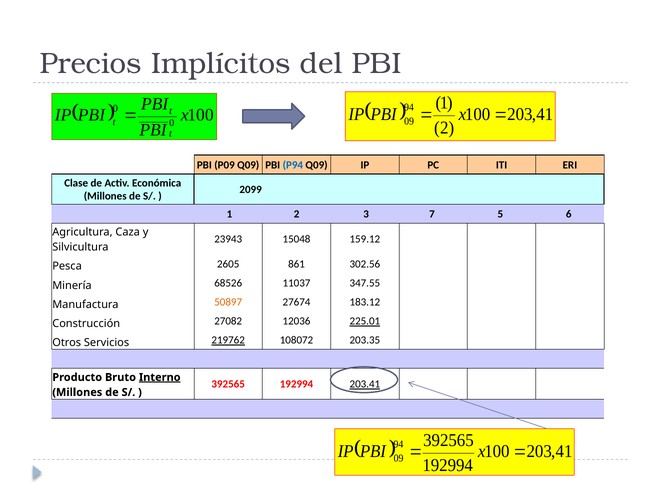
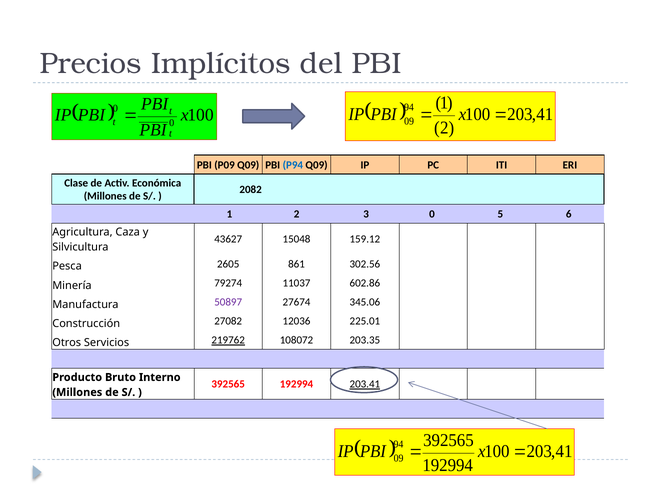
2099: 2099 -> 2082 (251, 190)
3 7: 7 -> 0 (432, 214)
23943: 23943 -> 43627 (228, 239)
68526: 68526 -> 79274 (228, 283)
347.55: 347.55 -> 602.86 (365, 283)
50897 colour: orange -> purple (228, 302)
183.12: 183.12 -> 345.06 (365, 302)
225.01 underline: present -> none (365, 321)
Interno underline: present -> none (160, 377)
